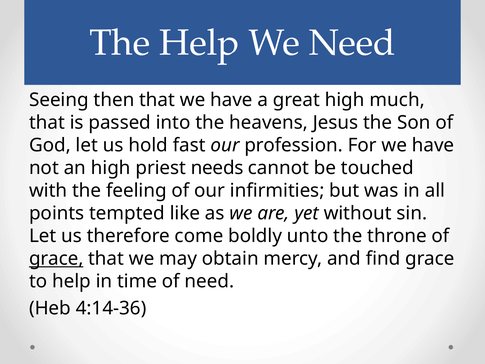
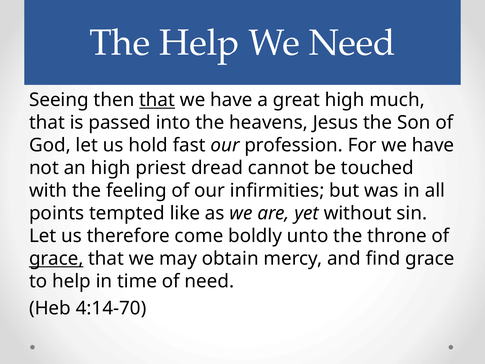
that underline: none -> present (157, 100)
needs: needs -> dread (217, 168)
4:14-36: 4:14-36 -> 4:14-70 (111, 308)
